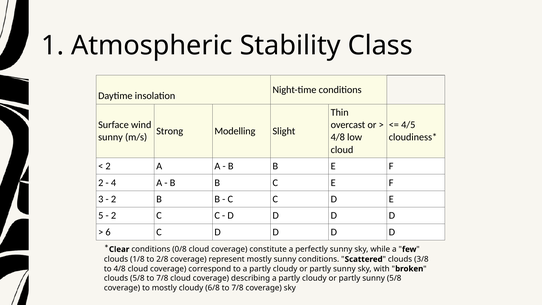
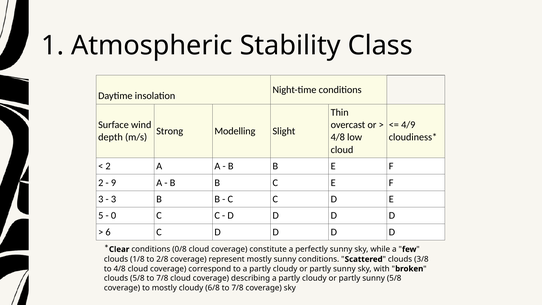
4/5: 4/5 -> 4/9 (408, 125)
sunny: sunny -> depth (110, 137)
4: 4 -> 9 (114, 183)
2: 2 -> 3 (114, 199)
2: 2 -> 0 (114, 216)
